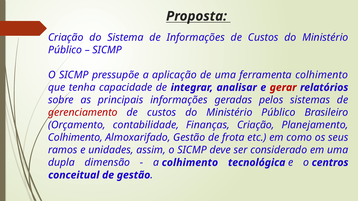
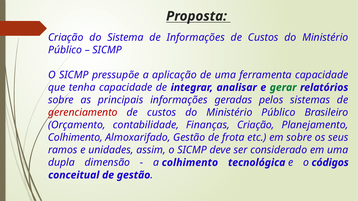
ferramenta colhimento: colhimento -> capacidade (322, 75)
gerar colour: red -> green (283, 88)
em como: como -> sobre (299, 138)
centros: centros -> códigos (330, 163)
